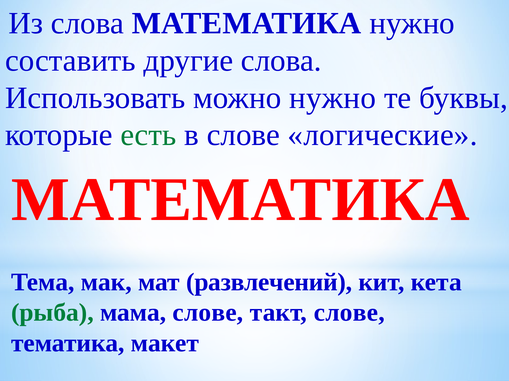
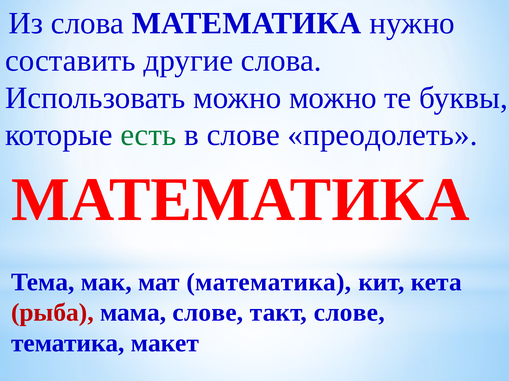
можно нужно: нужно -> можно (333, 98)
логические: логические -> преодолеть (383, 135)
мат развлечений: развлечений -> математика (269, 283)
рыба colour: green -> red (52, 313)
